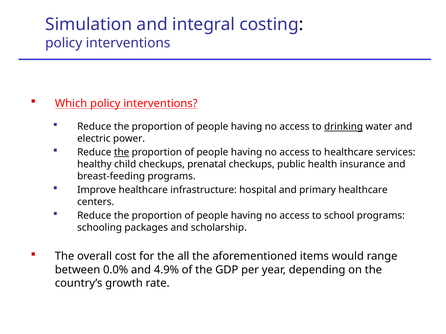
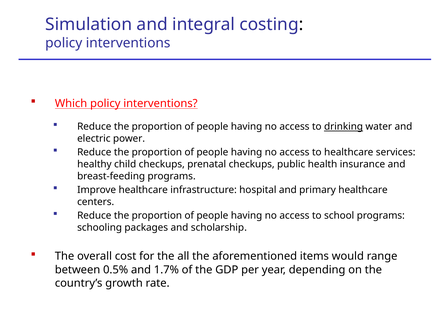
the underline: present -> none (122, 153)
0.0%: 0.0% -> 0.5% (116, 270)
4.9%: 4.9% -> 1.7% (166, 270)
